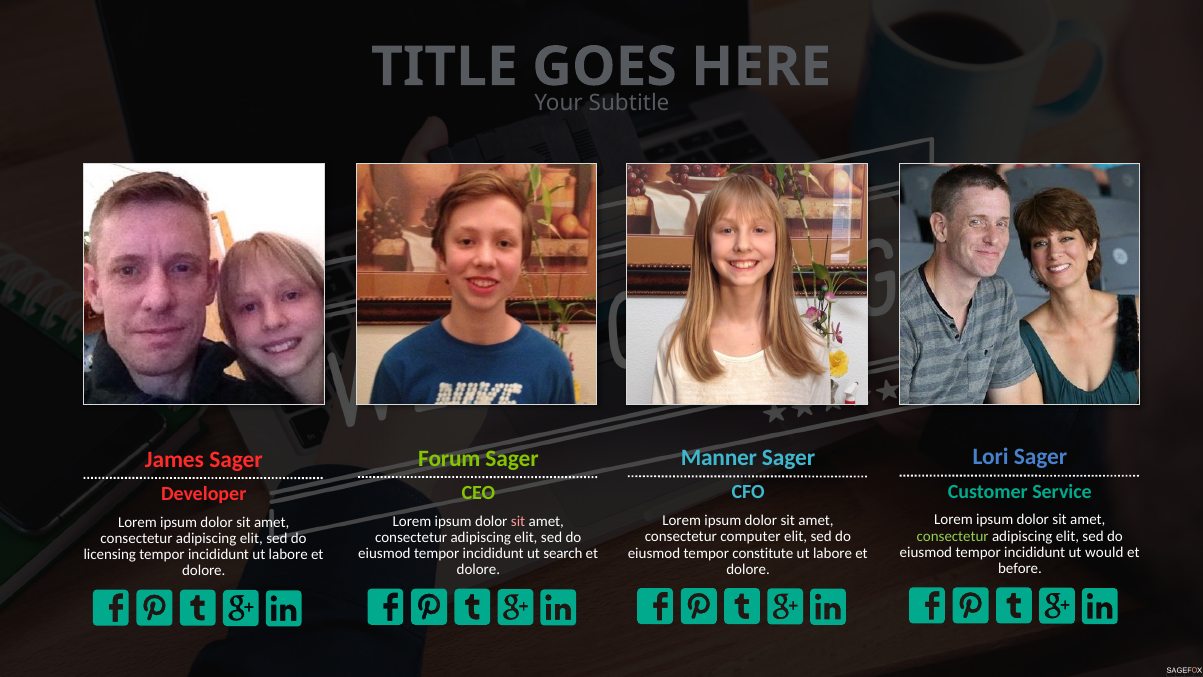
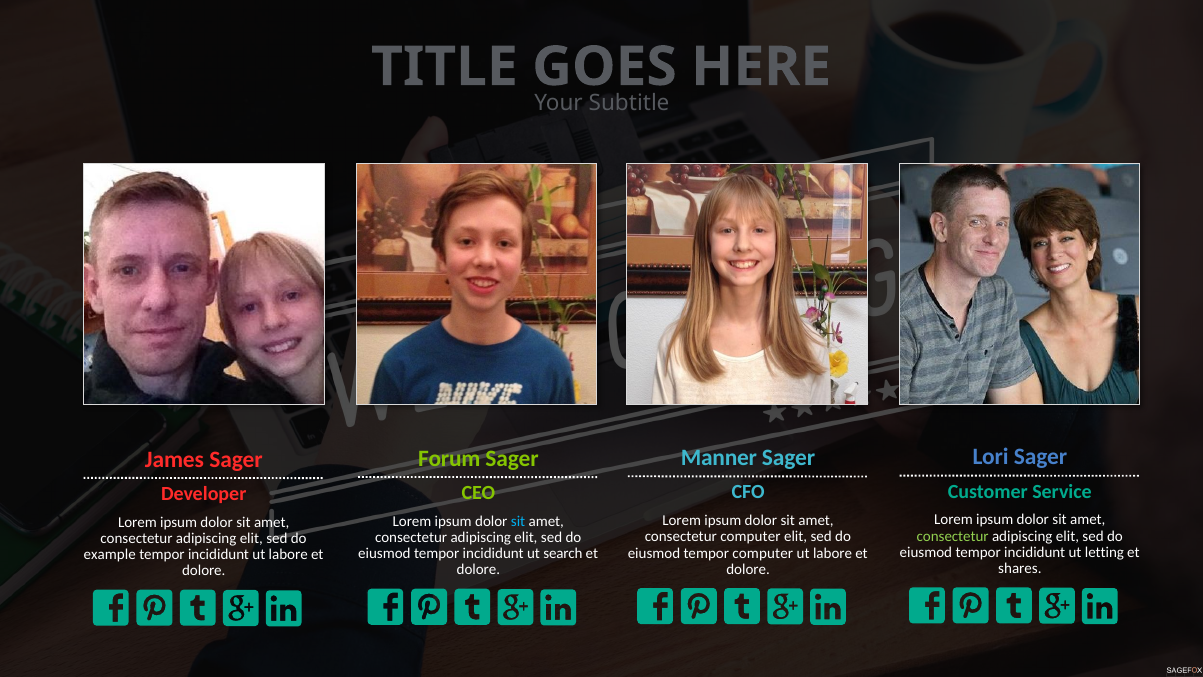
sit colour: pink -> light blue (518, 521)
would: would -> letting (1104, 552)
tempor constitute: constitute -> computer (763, 553)
licensing: licensing -> example (110, 554)
before: before -> shares (1020, 568)
